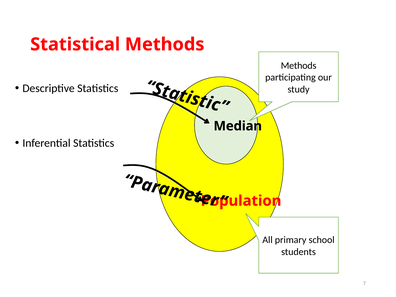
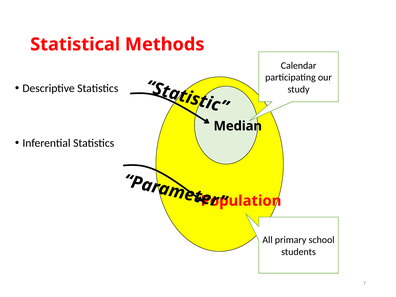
Methods: Methods -> Calendar (299, 66)
